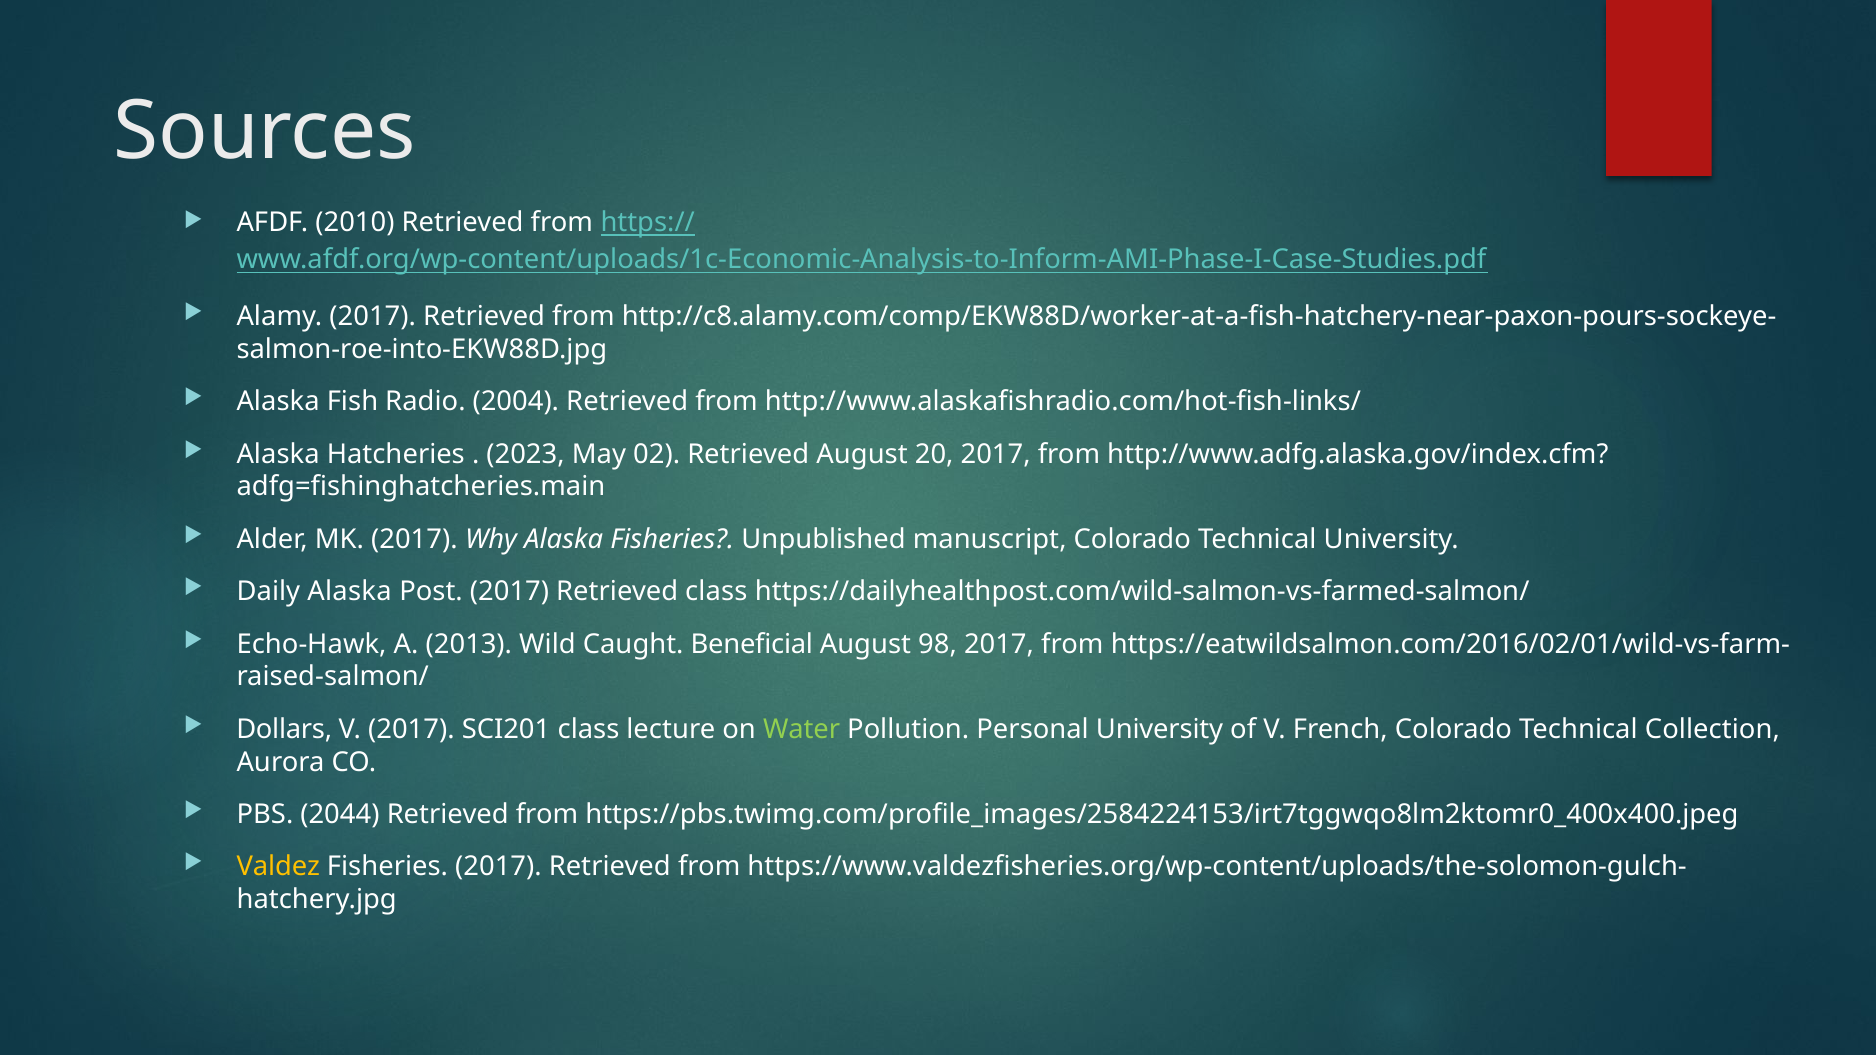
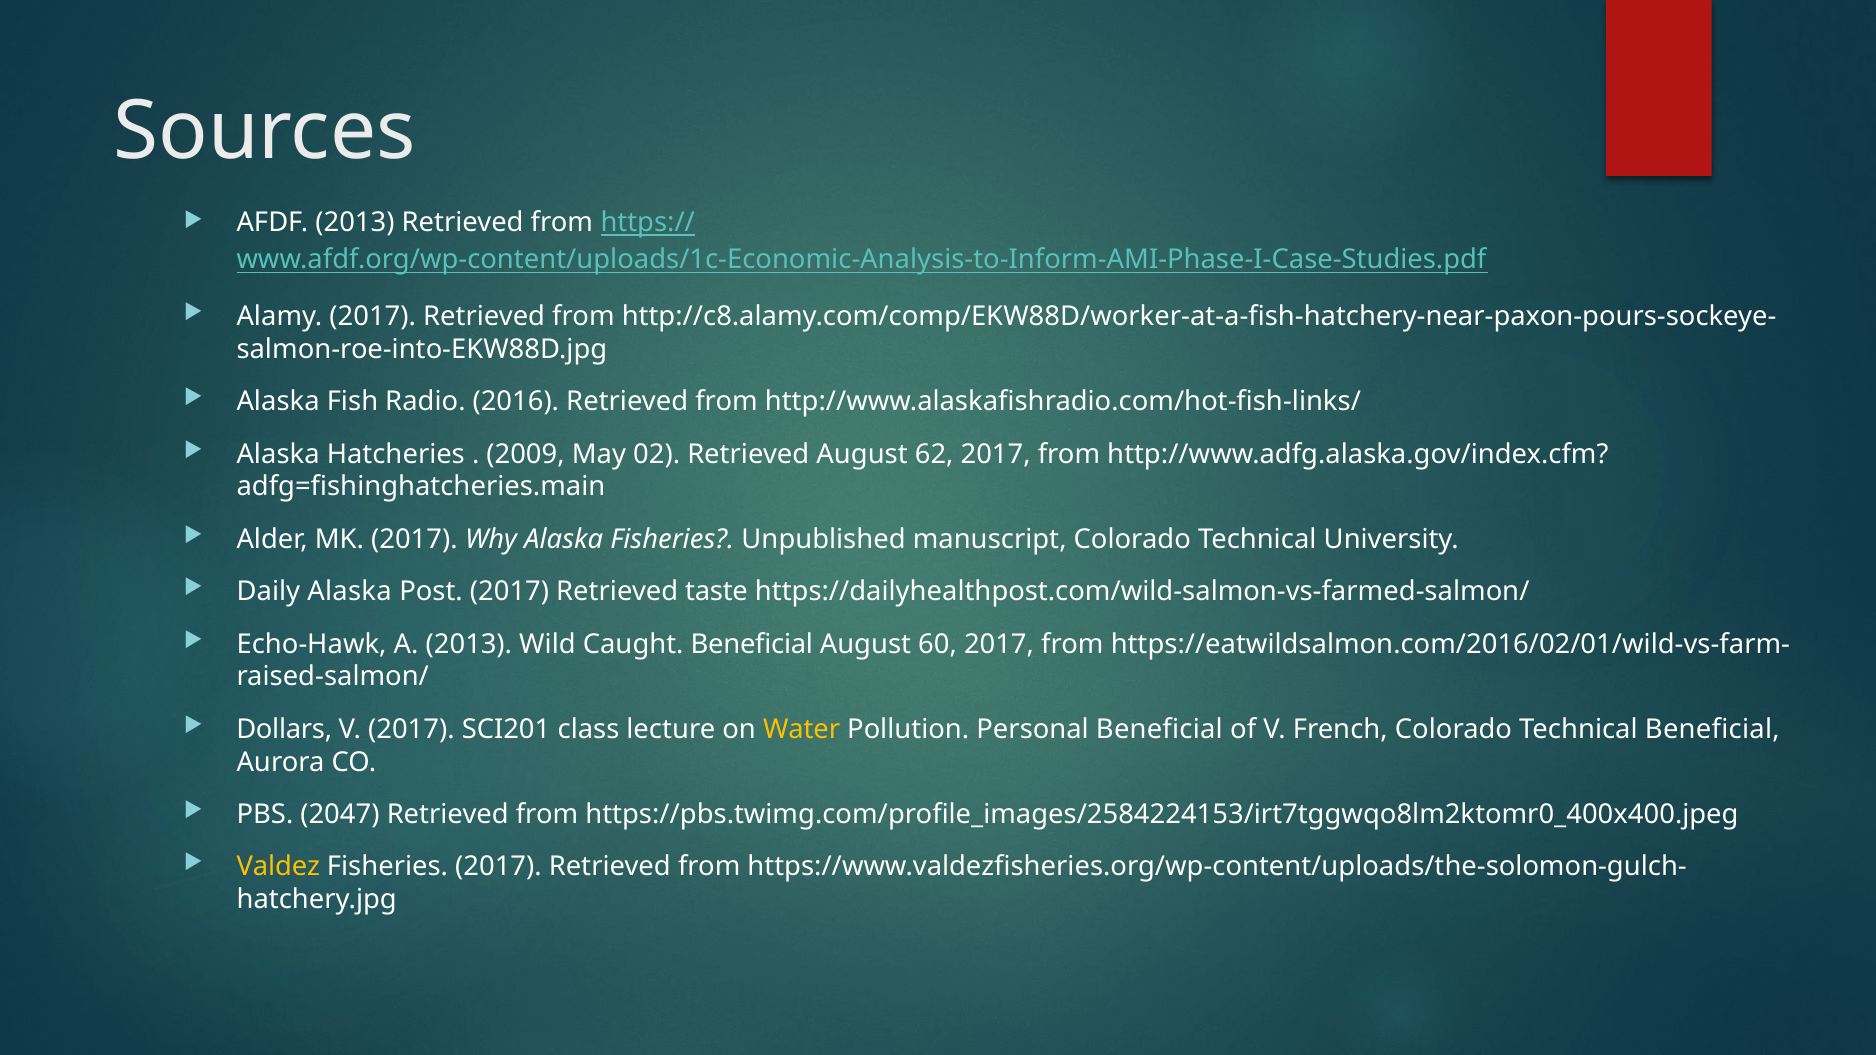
AFDF 2010: 2010 -> 2013 (355, 222)
2004: 2004 -> 2016 (516, 402)
2023: 2023 -> 2009 (526, 454)
20: 20 -> 62 (934, 454)
Retrieved class: class -> taste (717, 592)
98: 98 -> 60 (938, 644)
Water colour: light green -> yellow (802, 729)
Personal University: University -> Beneficial (1159, 729)
Technical Collection: Collection -> Beneficial (1712, 729)
2044: 2044 -> 2047 (340, 815)
